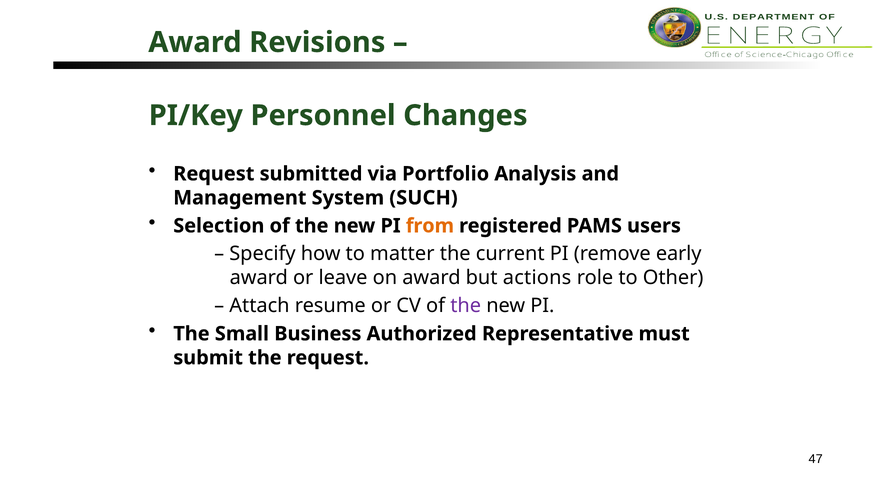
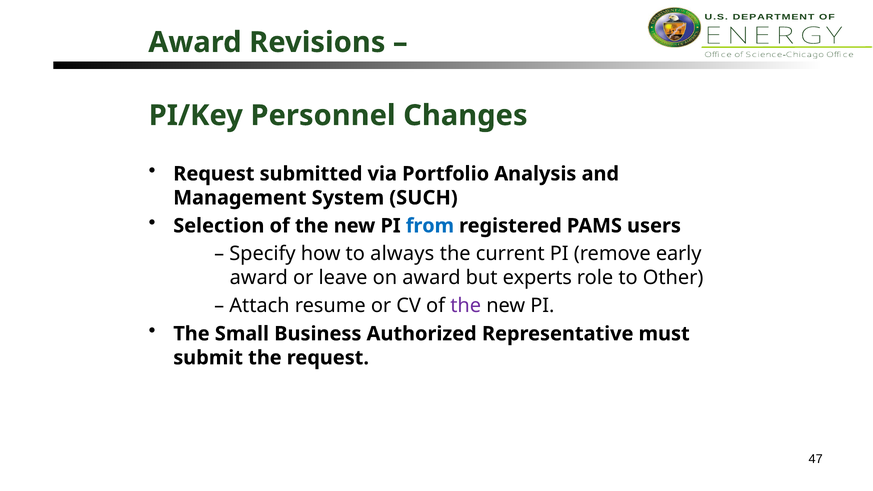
from colour: orange -> blue (430, 226)
matter: matter -> always (402, 254)
actions: actions -> experts (537, 278)
